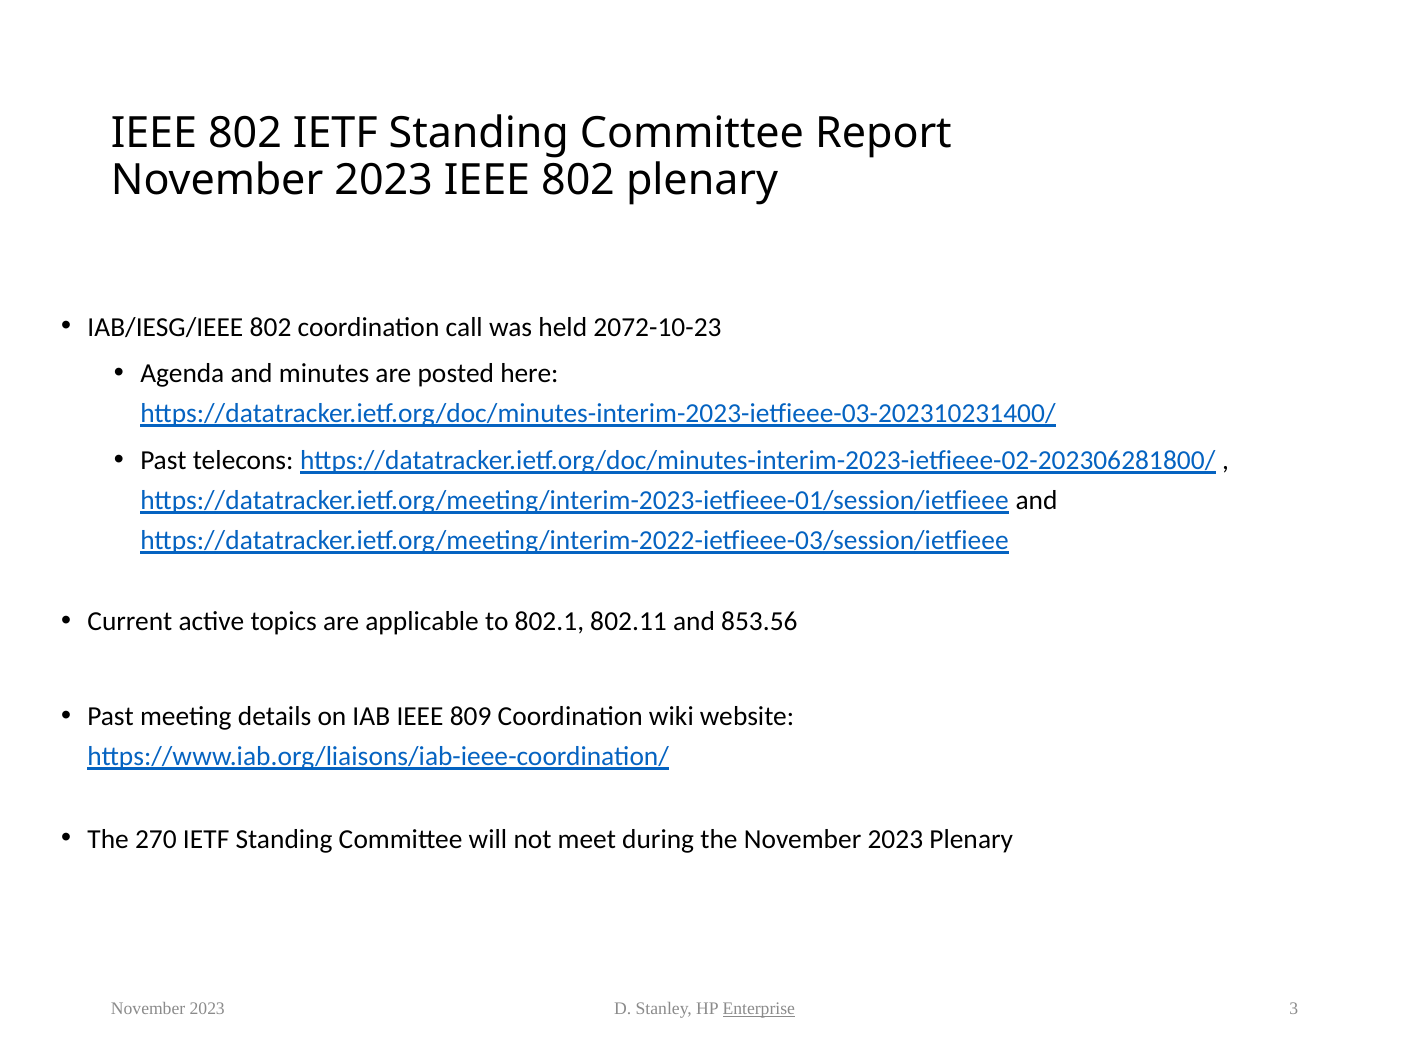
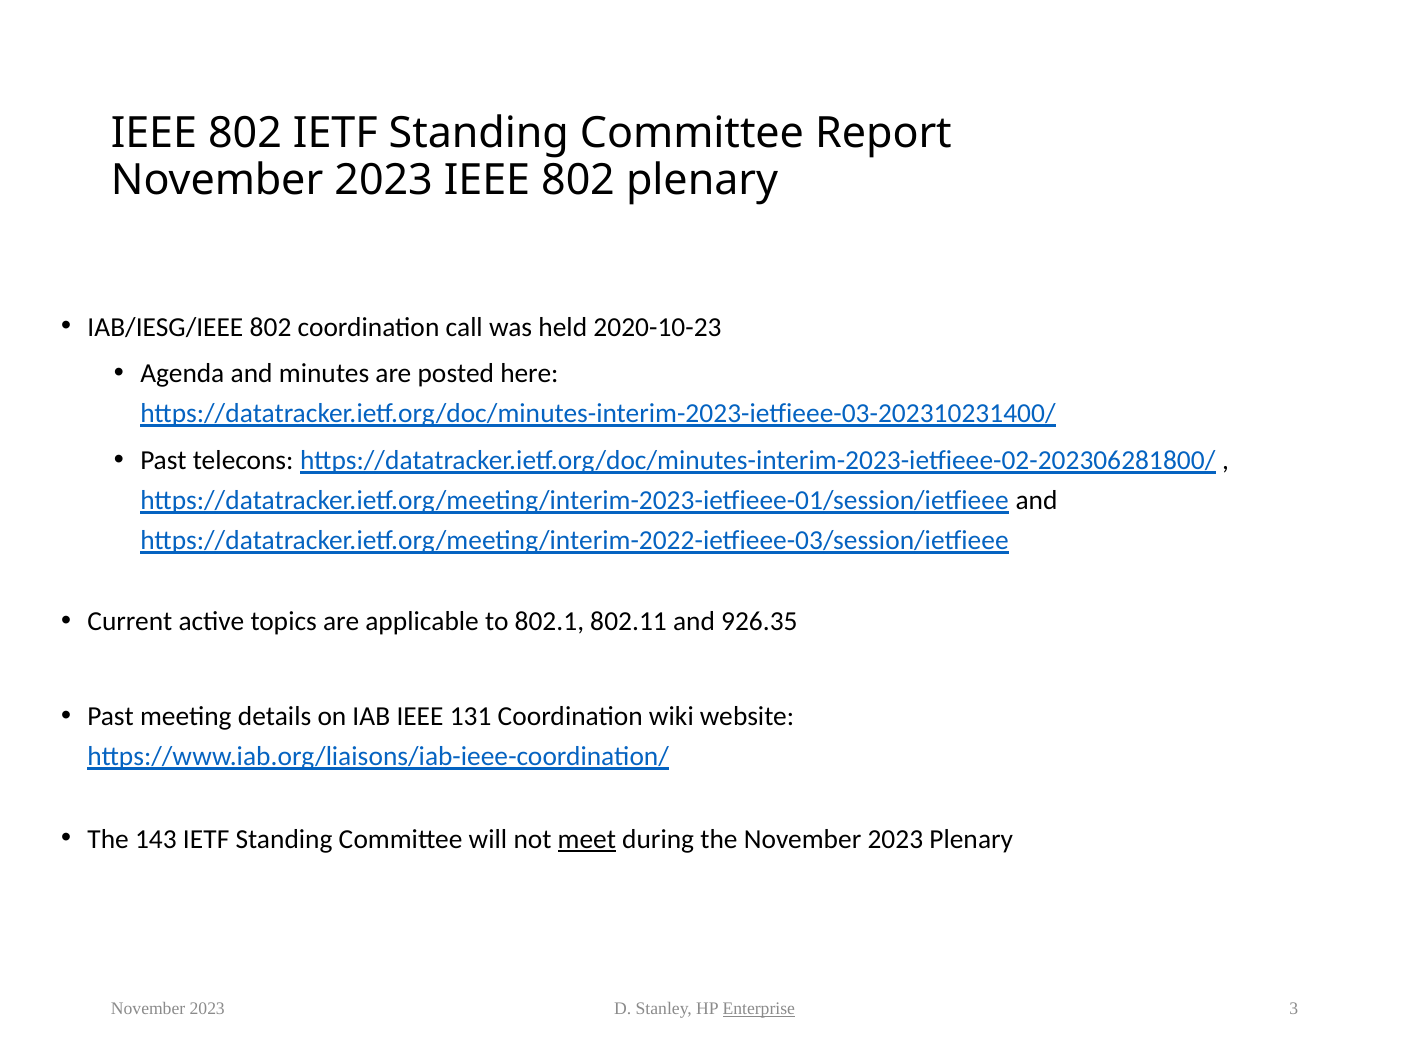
2072-10-23: 2072-10-23 -> 2020-10-23 (657, 327)
853.56: 853.56 -> 926.35 (759, 622)
809: 809 -> 131 (471, 717)
270: 270 -> 143 (156, 839)
meet underline: none -> present (587, 839)
